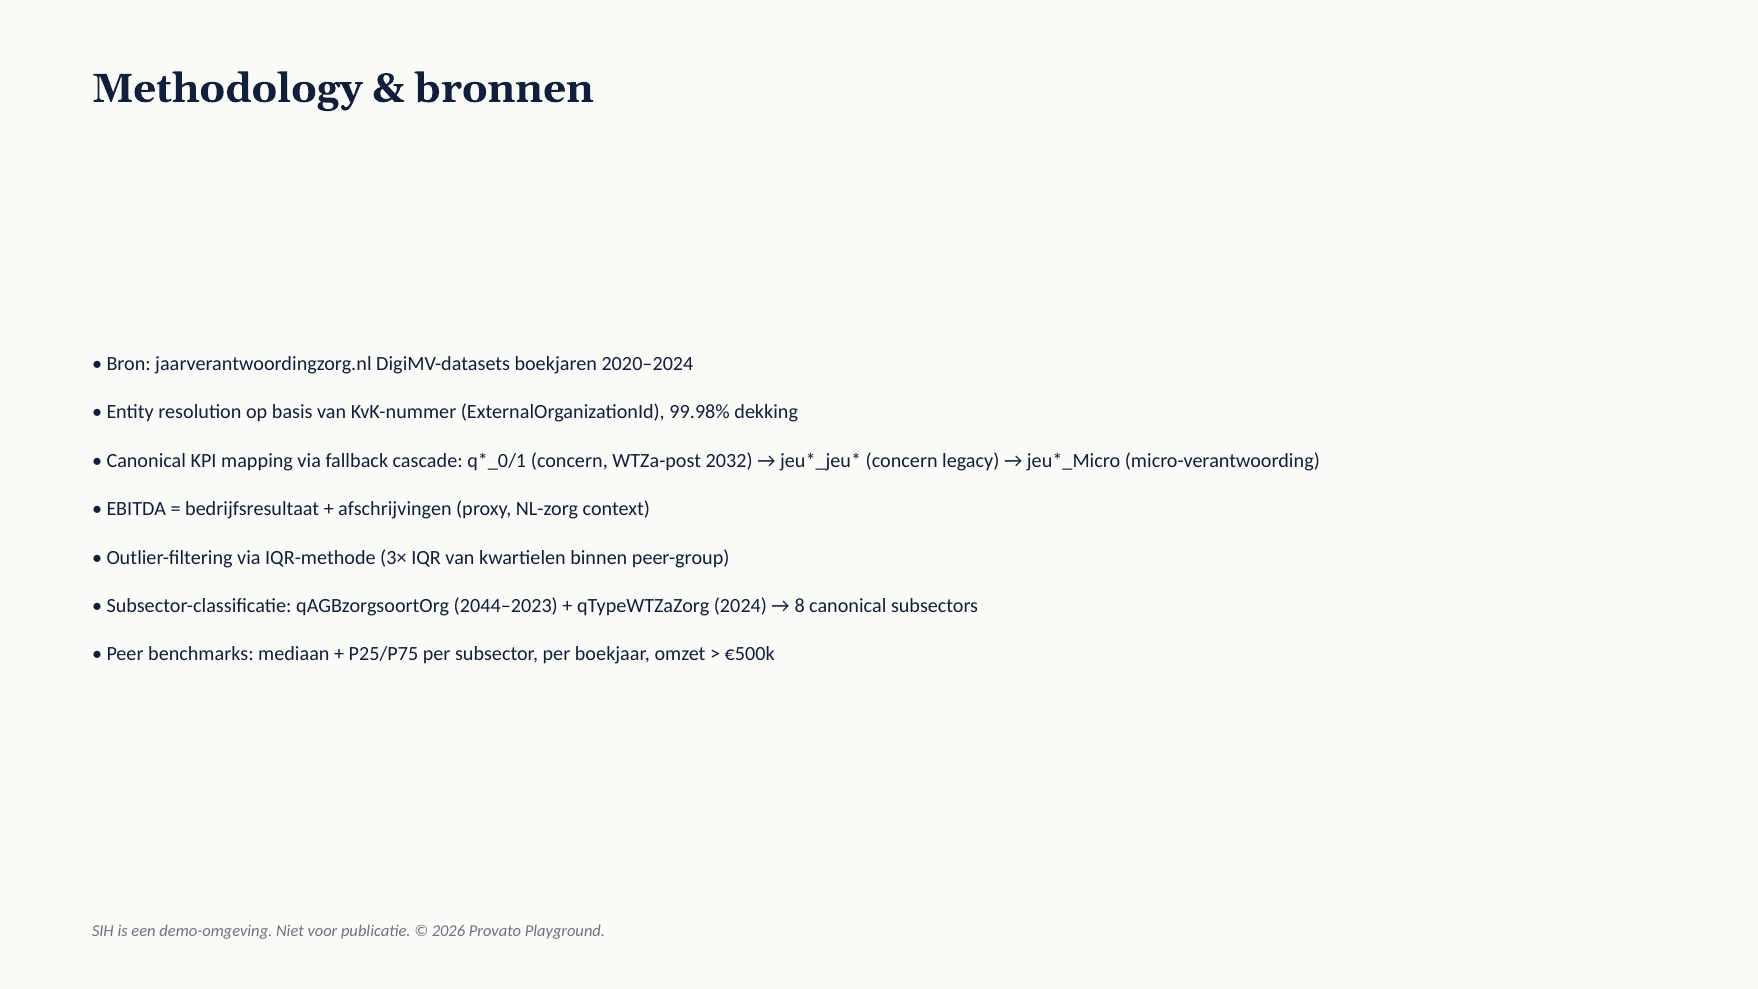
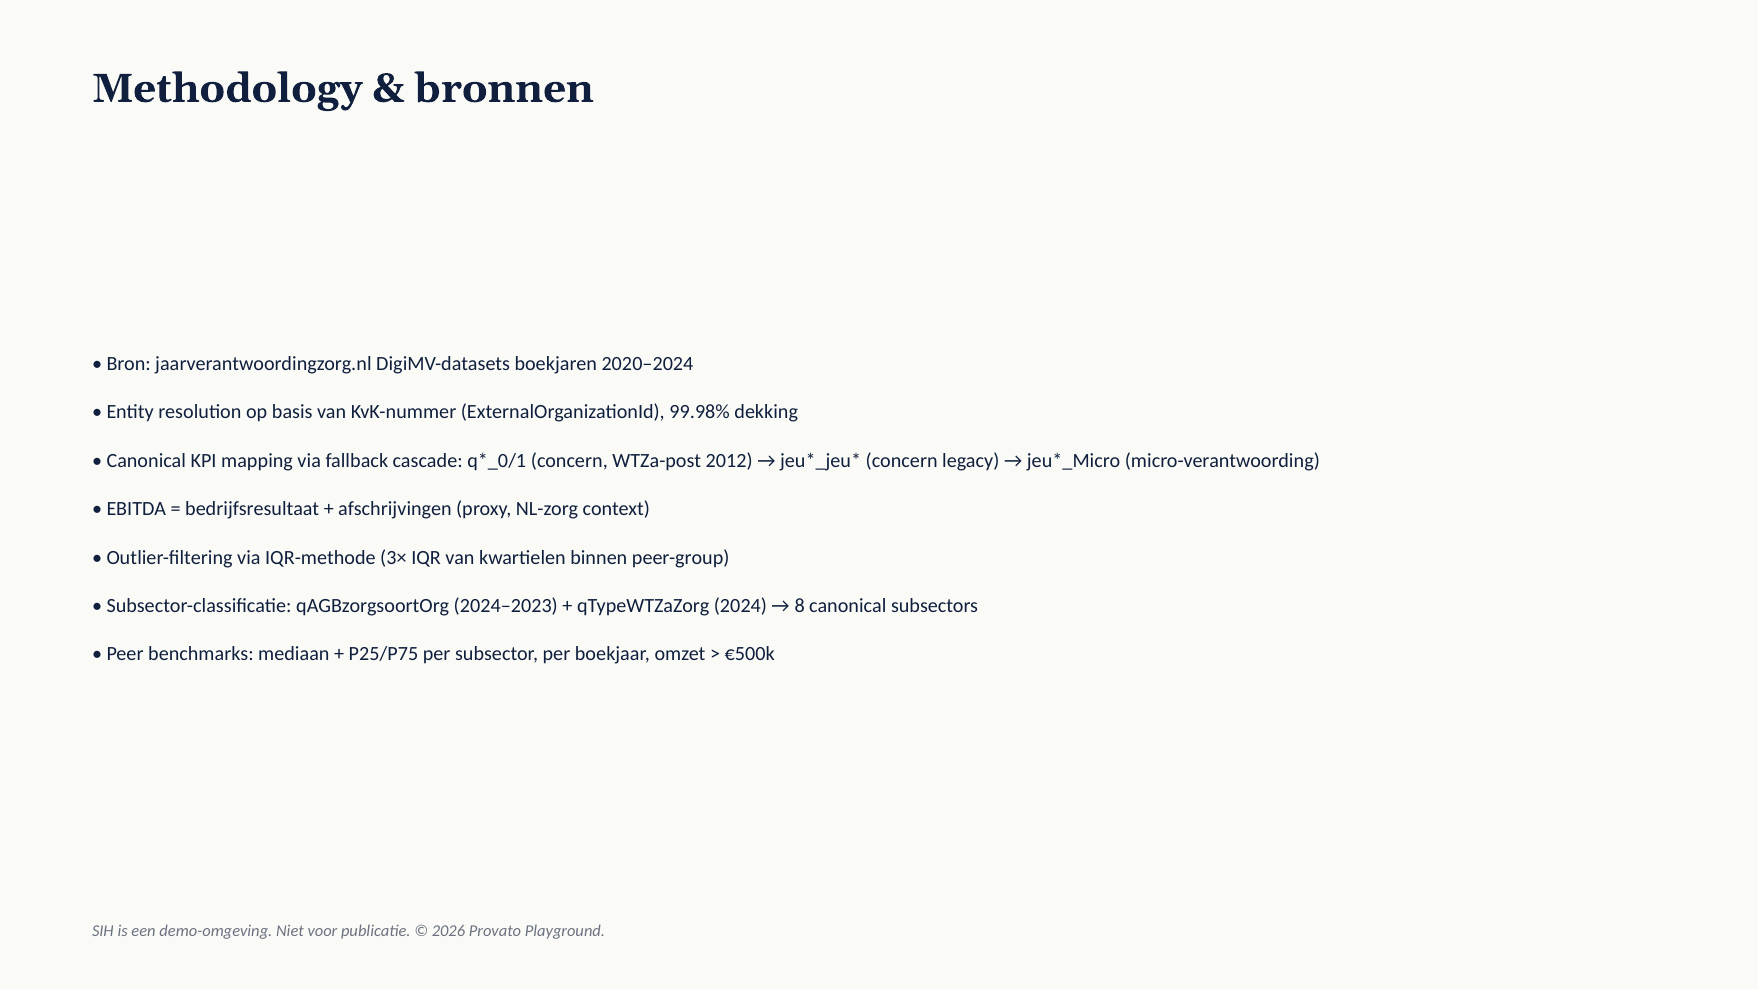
2032: 2032 -> 2012 (729, 461)
2044–2023: 2044–2023 -> 2024–2023 (506, 606)
